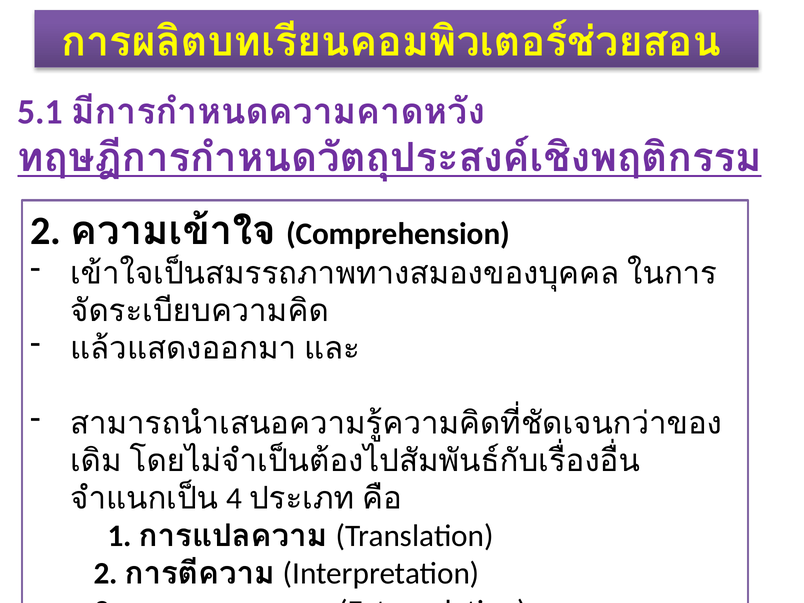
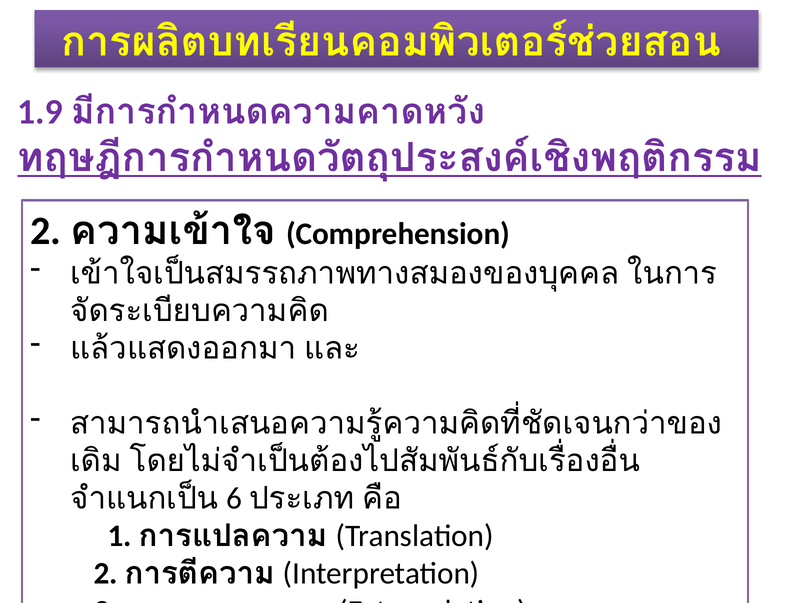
5.1: 5.1 -> 1.9 (40, 112)
4: 4 -> 6 (234, 499)
